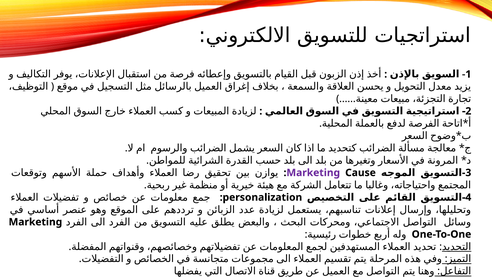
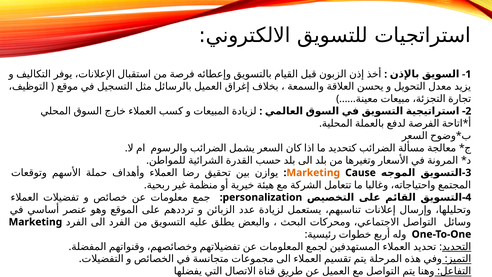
Marketing colour: purple -> orange (313, 173)
